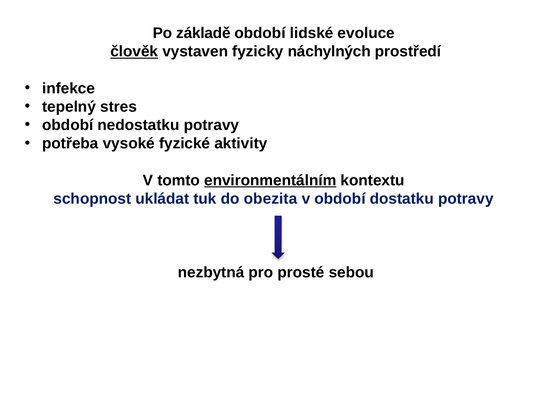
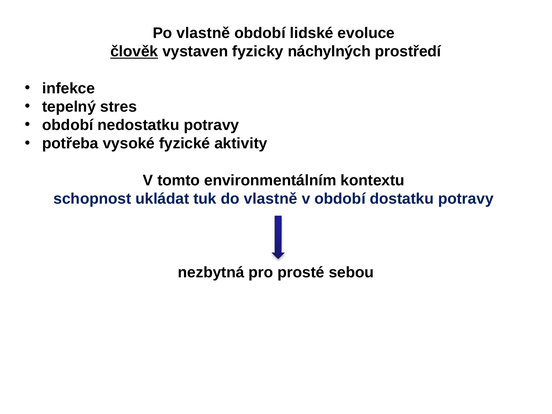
Po základě: základě -> vlastně (203, 33)
environmentálním underline: present -> none (270, 180)
do obezita: obezita -> vlastně (271, 199)
